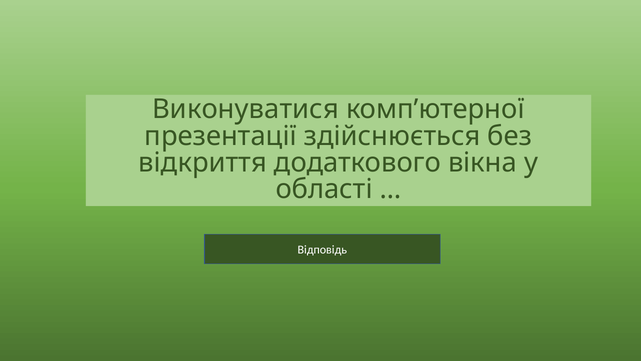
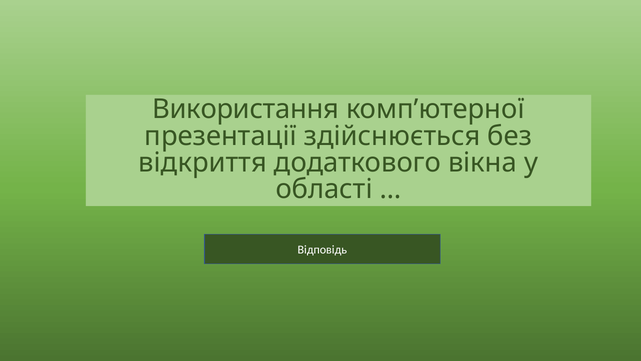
Виконуватися: Виконуватися -> Використання (246, 109)
